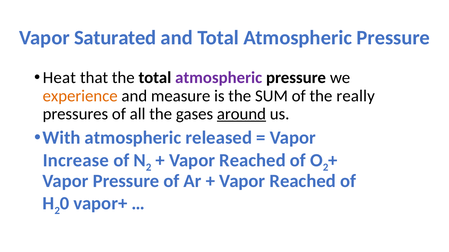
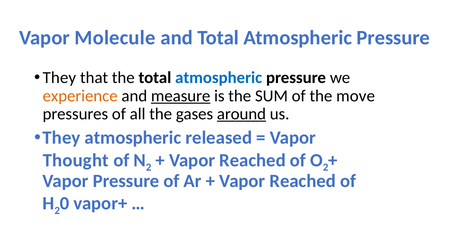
Saturated: Saturated -> Molecule (115, 38)
Heat: Heat -> They (59, 78)
atmospheric colour: purple -> blue (219, 78)
measure underline: none -> present (181, 96)
really: really -> move (356, 96)
With: With -> They (61, 138)
Increase: Increase -> Thought (76, 161)
